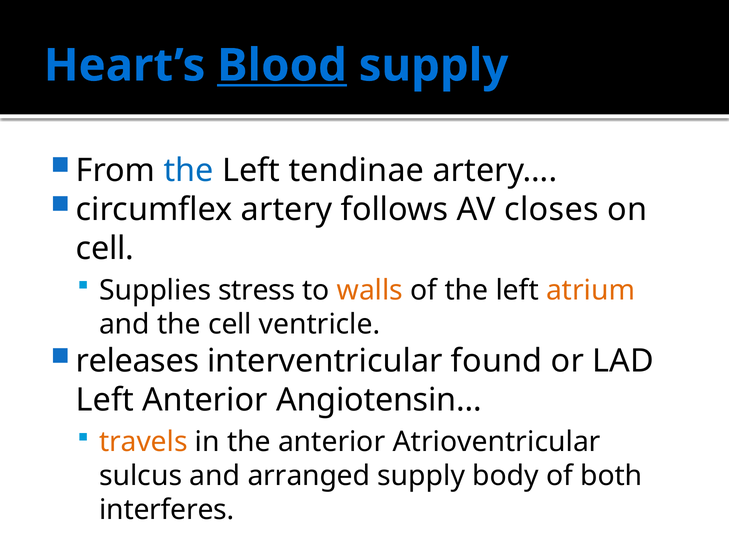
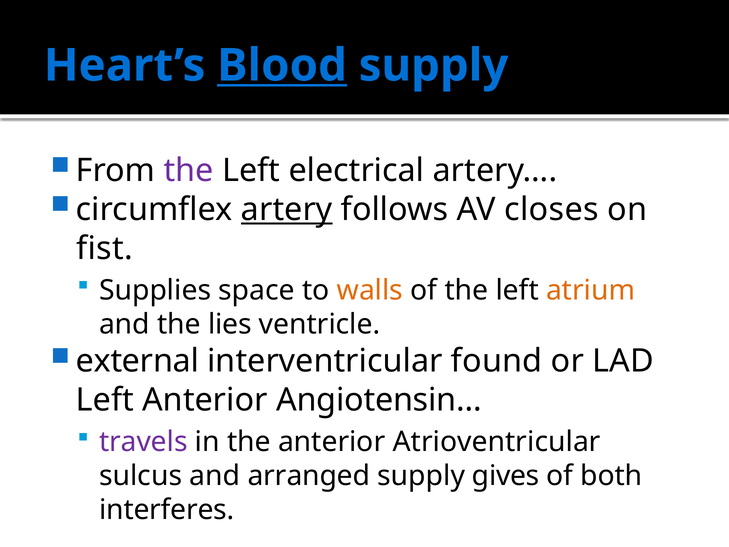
the colour: blue -> purple (189, 171)
tendinae: tendinae -> electrical (356, 171)
artery underline: none -> present (287, 209)
cell: cell -> fist (105, 248)
stress: stress -> space (257, 290)
the cell: cell -> lies (230, 324)
releases: releases -> external (137, 361)
travels colour: orange -> purple (143, 442)
body: body -> gives (506, 476)
